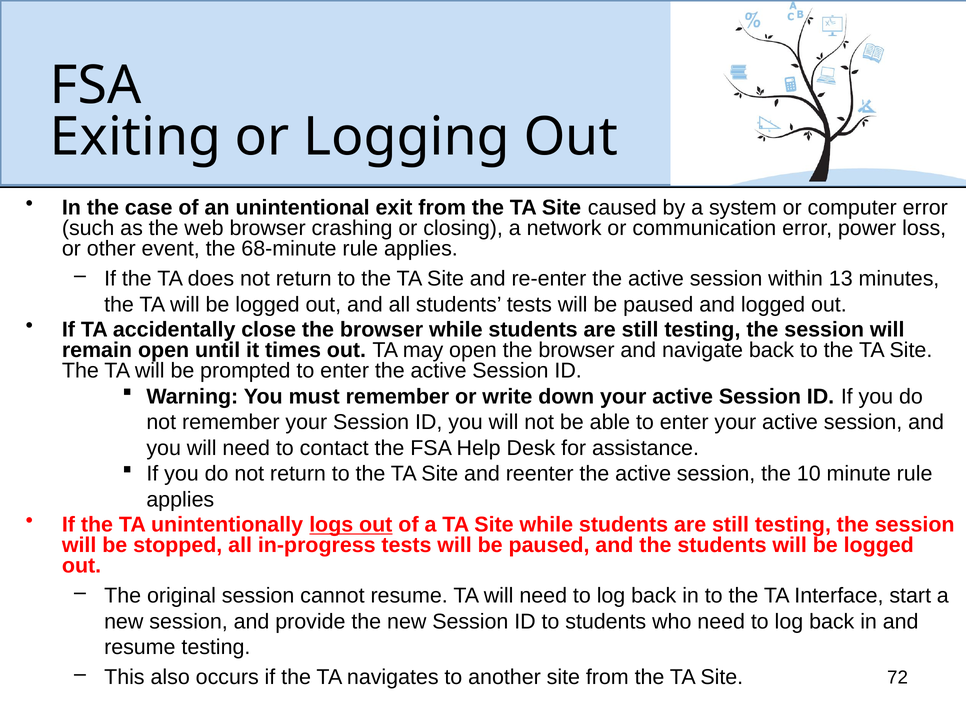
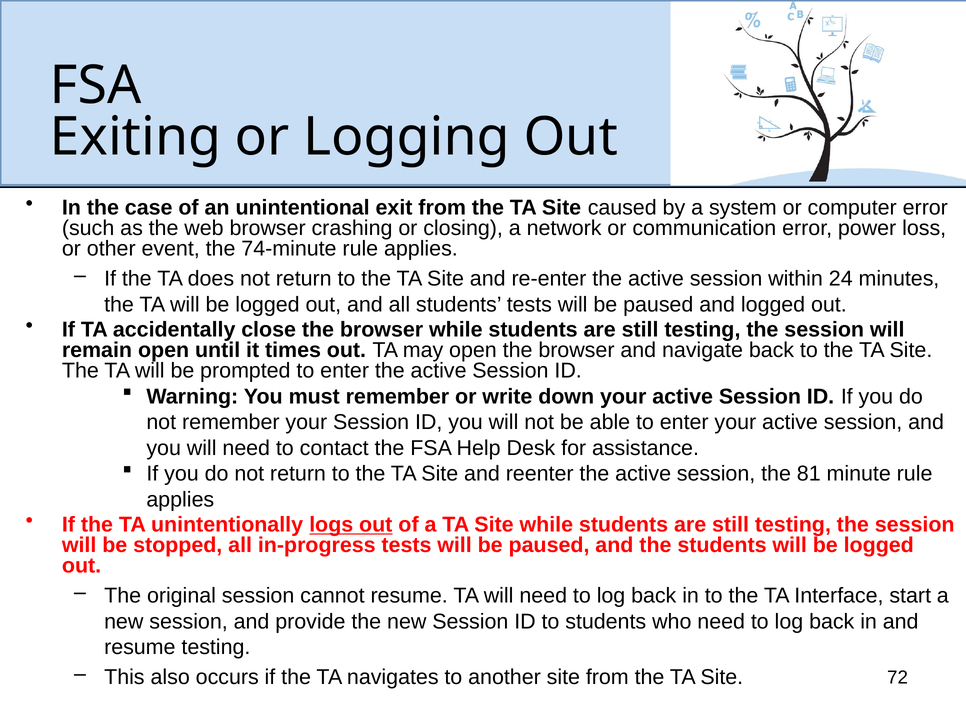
68-minute: 68-minute -> 74-minute (289, 249)
13: 13 -> 24 (841, 279)
10: 10 -> 81 (809, 473)
